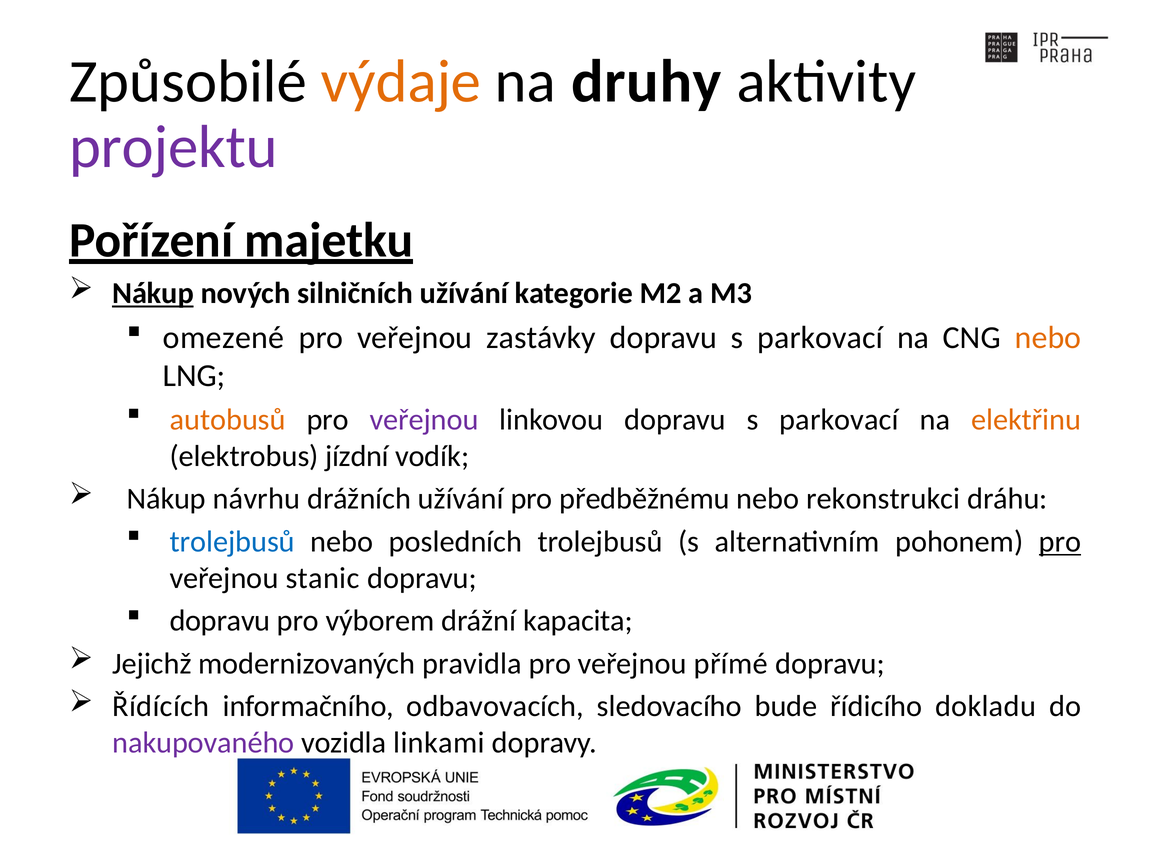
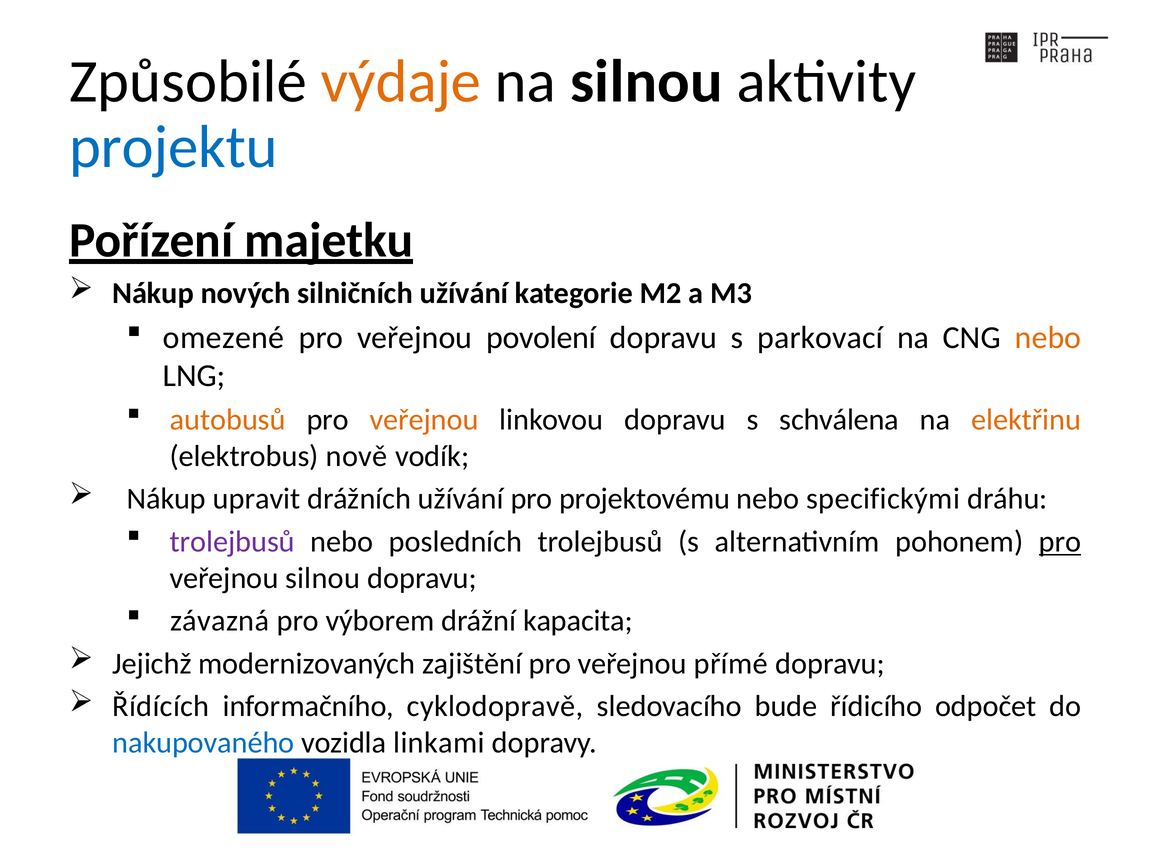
na druhy: druhy -> silnou (646, 82)
projektu colour: purple -> blue (173, 147)
Nákup underline: present -> none (153, 293)
zastávky: zastávky -> povolení (541, 338)
veřejnou colour: purple -> orange (424, 420)
linkovou dopravu s parkovací: parkovací -> schválena (839, 420)
jízdní: jízdní -> nově (357, 456)
návrhu: návrhu -> upravit (257, 499)
předběžnému: předběžnému -> projektovému (645, 499)
rekonstrukci: rekonstrukci -> specifickými (883, 499)
trolejbusů colour: blue -> purple (232, 542)
veřejnou stanic: stanic -> silnou (323, 578)
dopravu: dopravu -> závazná (220, 621)
pravidla: pravidla -> zajištění (472, 664)
odbavovacích: odbavovacích -> cyklodopravě (495, 707)
dokladu: dokladu -> odpočet (986, 707)
nakupovaného colour: purple -> blue (203, 743)
